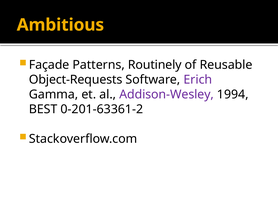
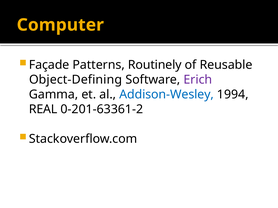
Ambitious: Ambitious -> Computer (60, 25)
Object-Requests: Object-Requests -> Object-Defining (76, 80)
Addison-Wesley colour: purple -> blue (167, 95)
BEST: BEST -> REAL (43, 110)
